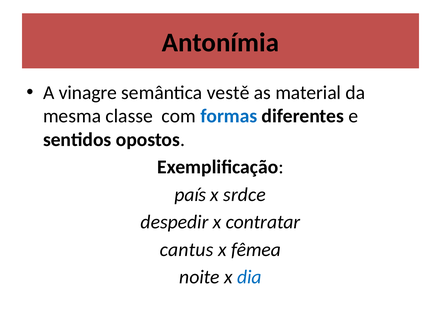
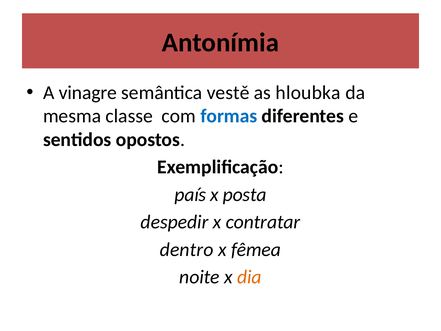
material: material -> hloubka (308, 93)
srdce: srdce -> posta (245, 194)
cantus: cantus -> dentro (187, 249)
dia colour: blue -> orange (249, 277)
